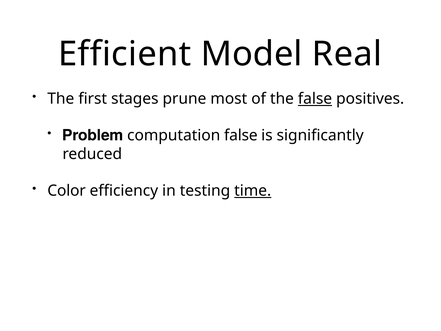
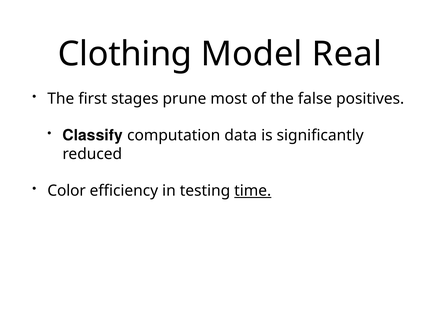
Efficient: Efficient -> Clothing (125, 54)
false underline: present -> none (315, 99)
Problem: Problem -> Classify (93, 135)
computation false: false -> data (241, 135)
